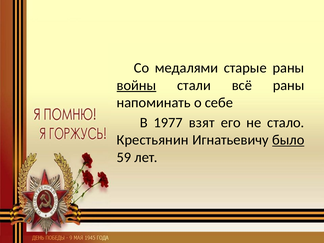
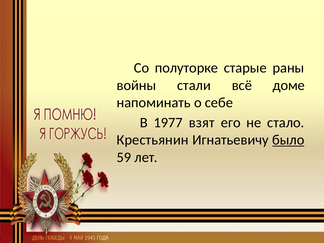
медалями: медалями -> полуторке (187, 68)
войны underline: present -> none (136, 85)
всё раны: раны -> доме (289, 85)
